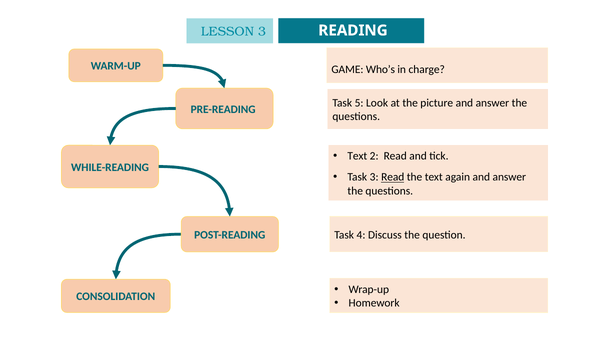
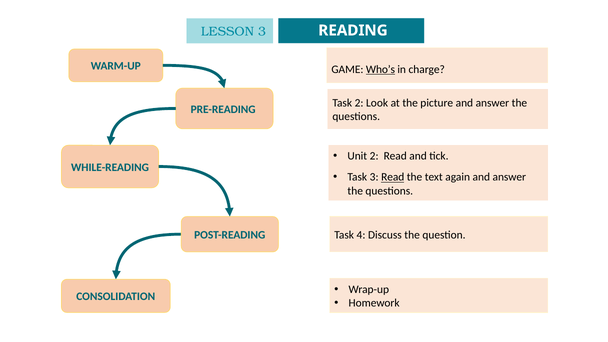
Who’s underline: none -> present (380, 69)
Task 5: 5 -> 2 (359, 103)
Text: Text -> Unit (357, 156)
